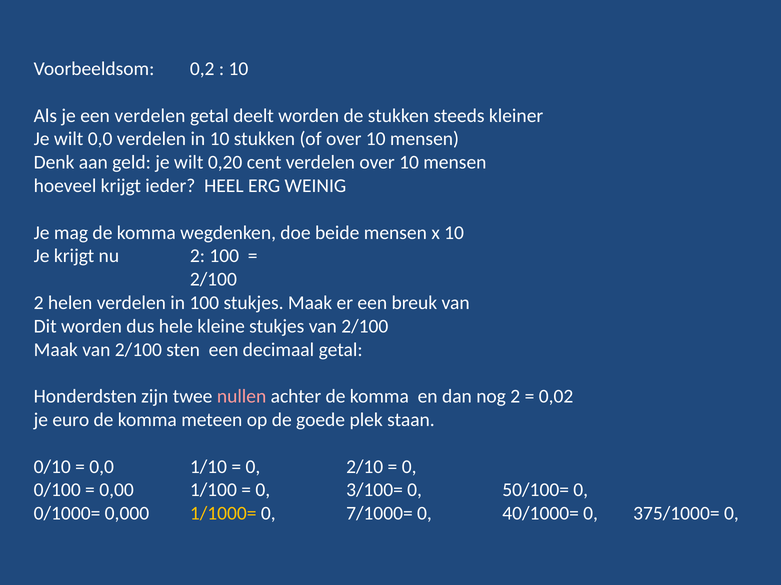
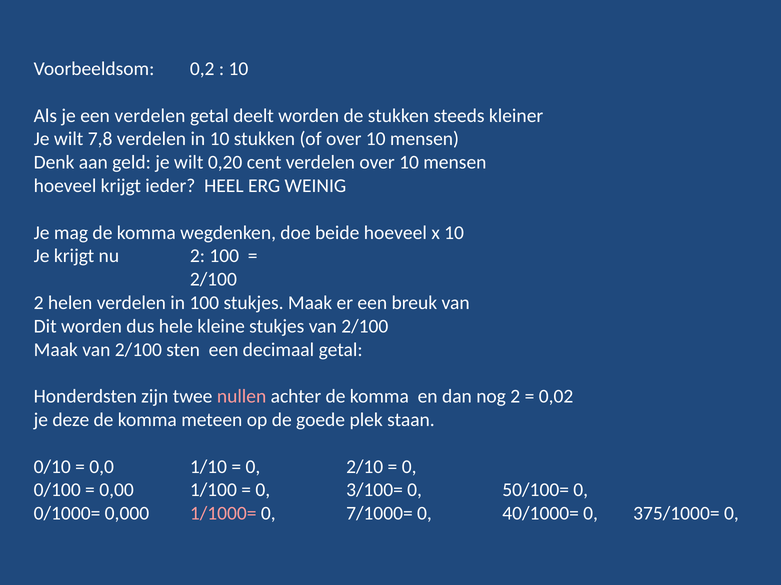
wilt 0,0: 0,0 -> 7,8 (100, 139)
beide mensen: mensen -> hoeveel (395, 233)
euro: euro -> deze (71, 420)
1/1000= colour: yellow -> pink (223, 514)
